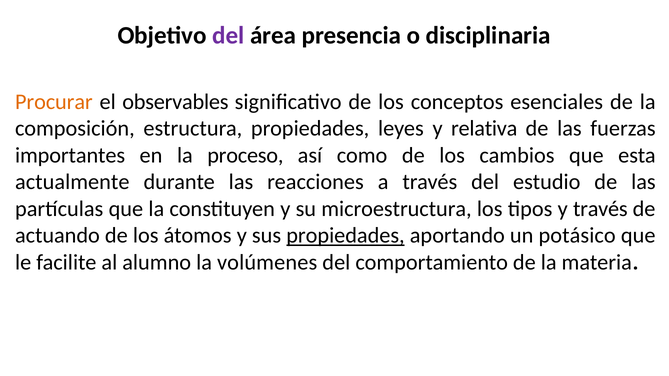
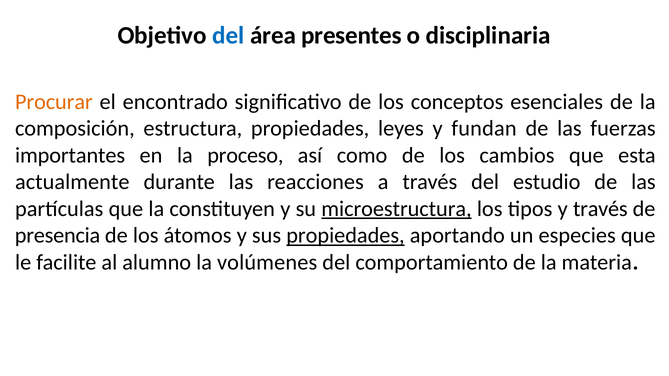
del colour: purple -> blue (228, 35)
presencia: presencia -> presentes (351, 35)
observables: observables -> encontrado (175, 102)
relativa: relativa -> fundan (484, 129)
microestructura underline: none -> present (397, 209)
actuando: actuando -> presencia (58, 236)
potásico: potásico -> especies (577, 236)
